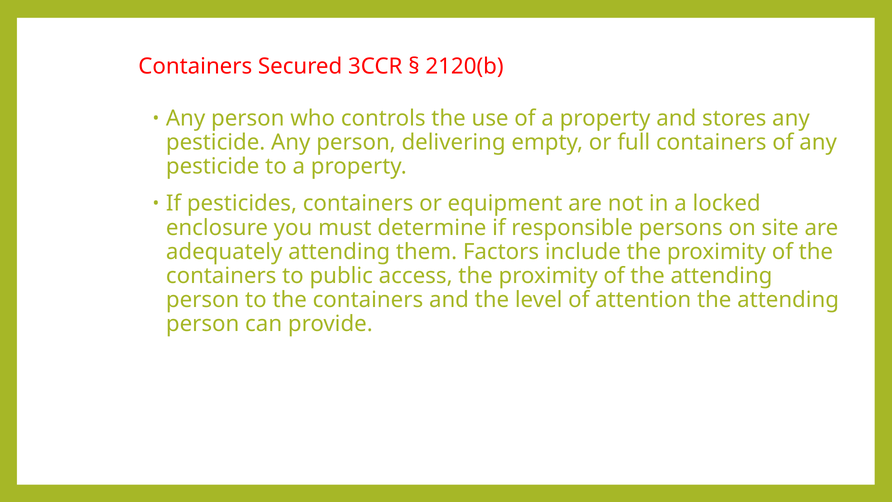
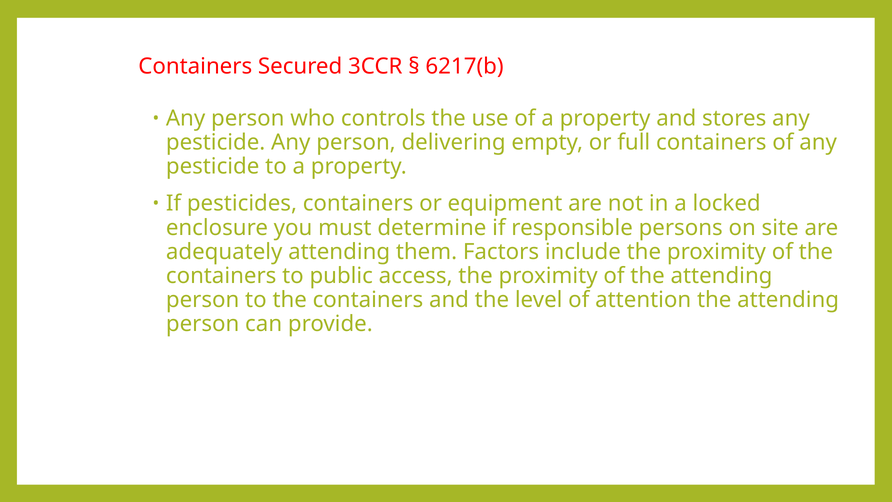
2120(b: 2120(b -> 6217(b (465, 67)
